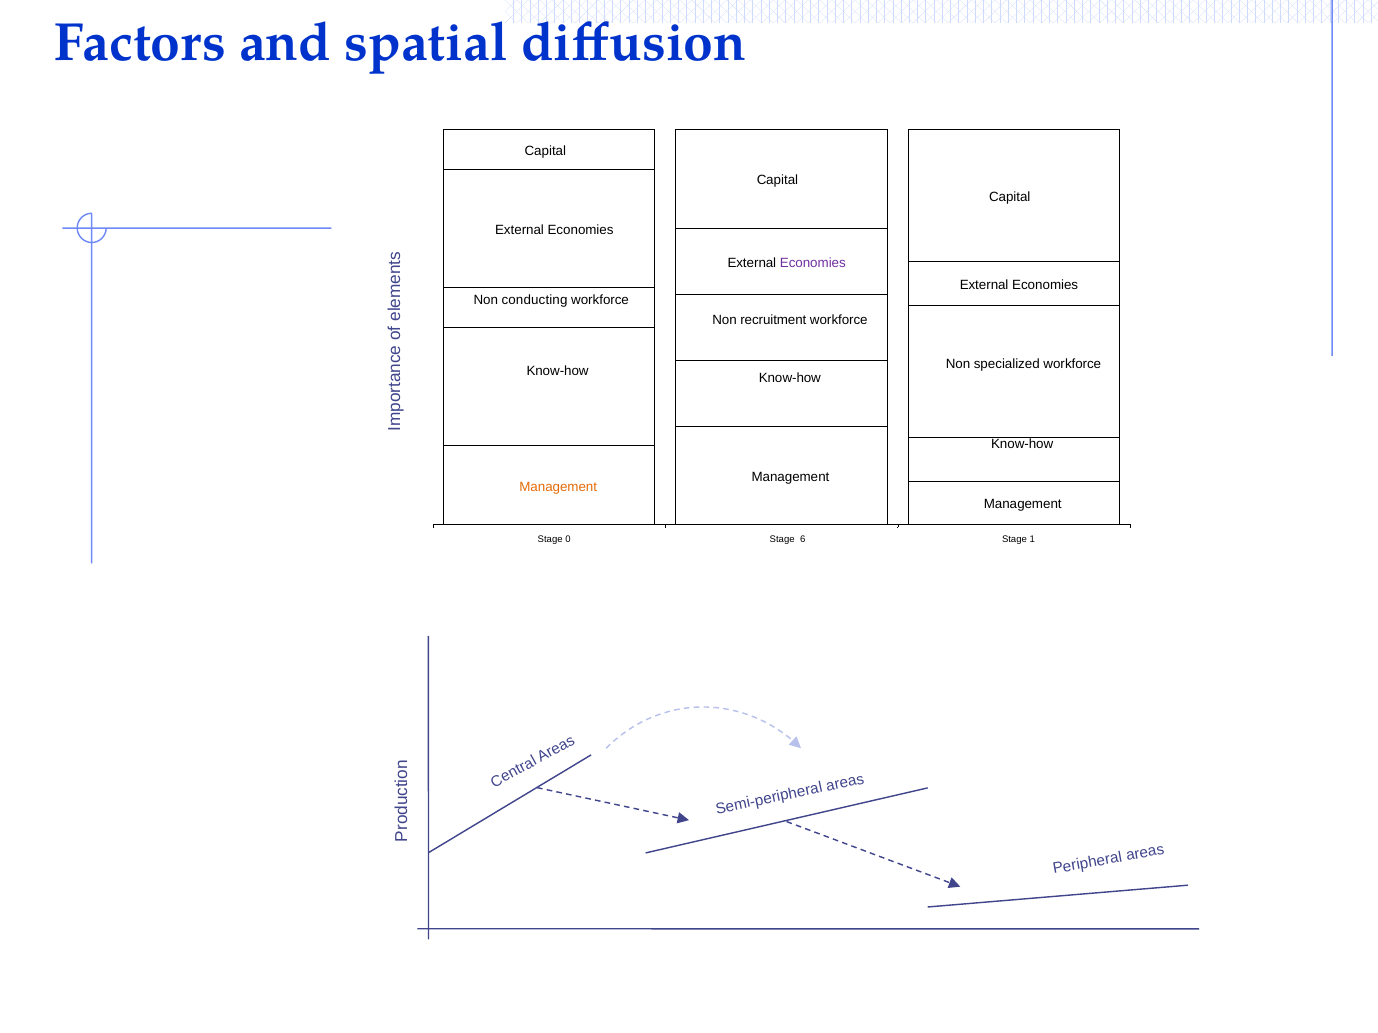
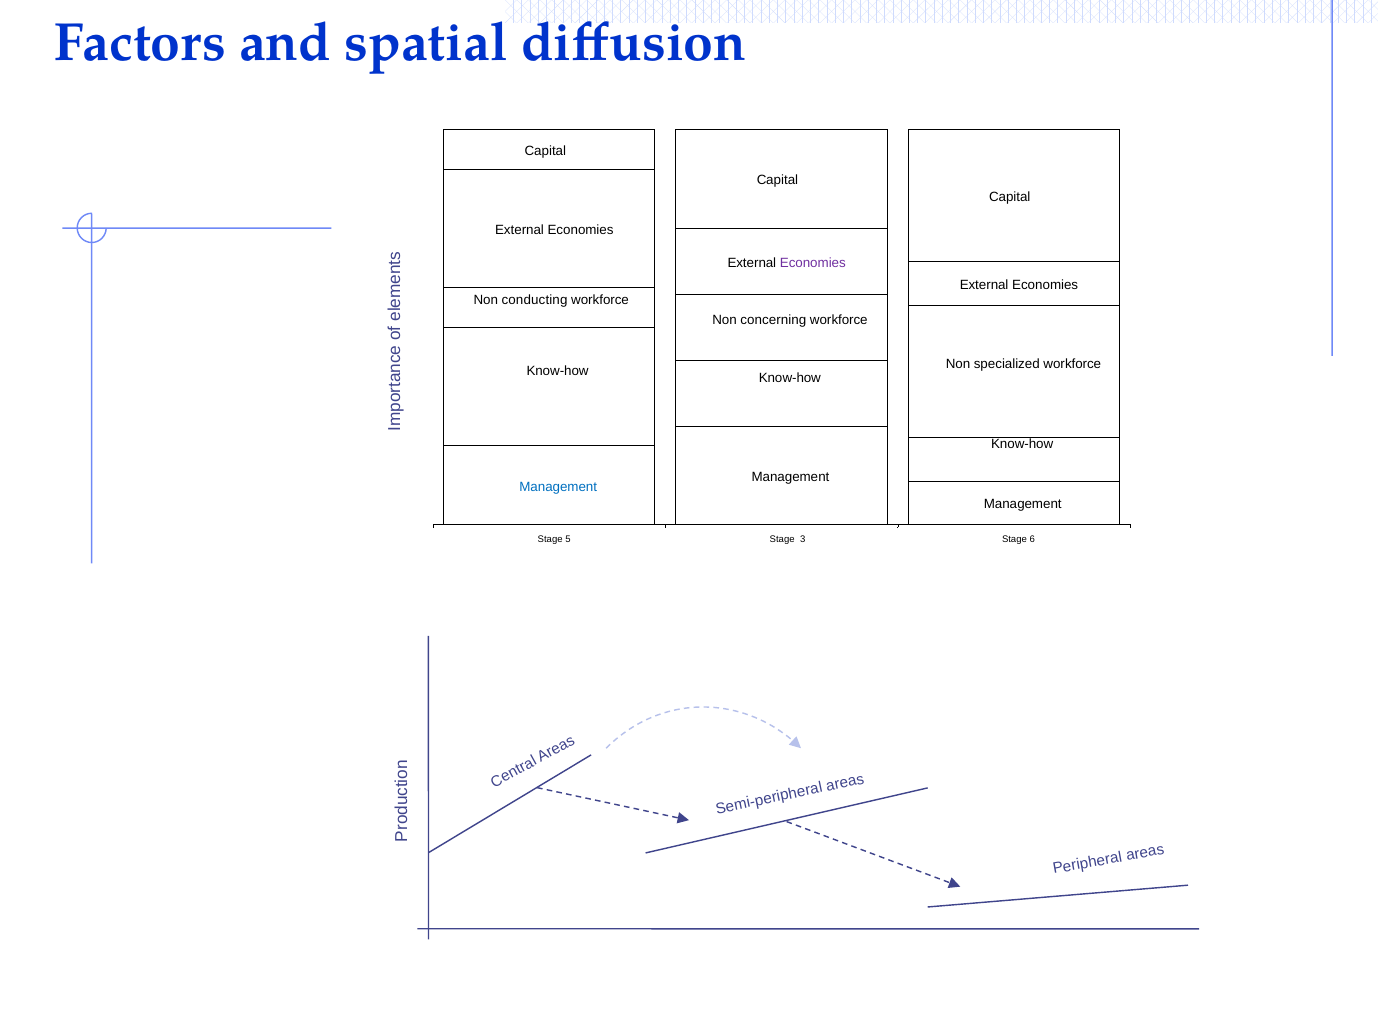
recruitment: recruitment -> concerning (773, 320)
Management colour: orange -> blue (558, 487)
0: 0 -> 5 (568, 540)
6: 6 -> 3 (803, 540)
1: 1 -> 6 (1032, 540)
